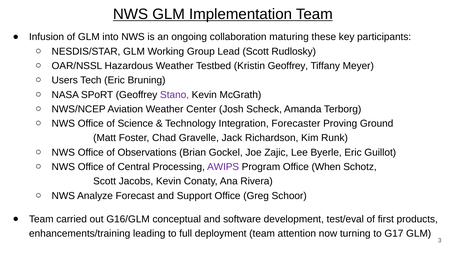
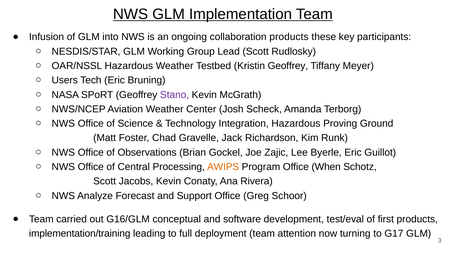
collaboration maturing: maturing -> products (289, 37)
Integration Forecaster: Forecaster -> Hazardous (296, 124)
AWIPS colour: purple -> orange (223, 167)
enhancements/training: enhancements/training -> implementation/training (80, 234)
